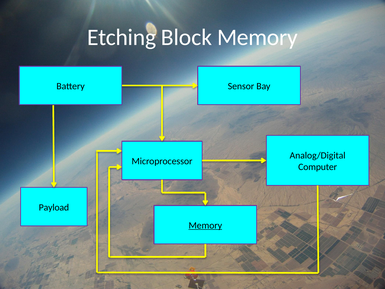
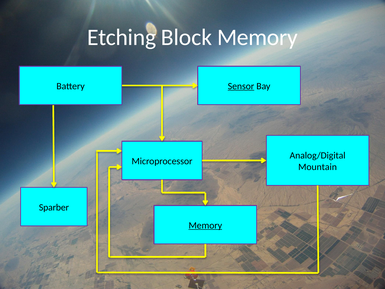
Sensor underline: none -> present (241, 86)
Computer: Computer -> Mountain (318, 167)
Payload: Payload -> Sparber (54, 207)
